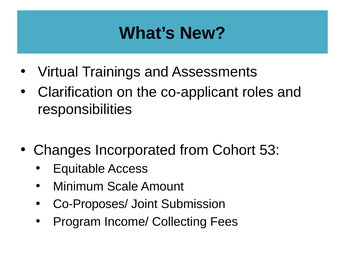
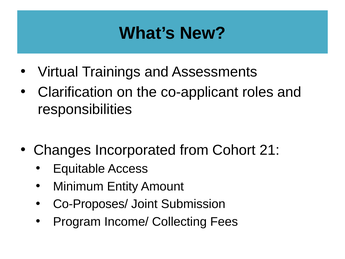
53: 53 -> 21 (270, 150)
Scale: Scale -> Entity (123, 186)
